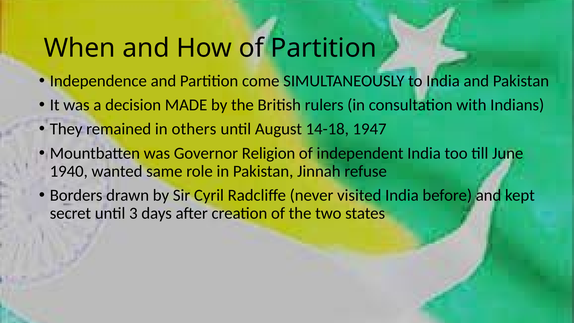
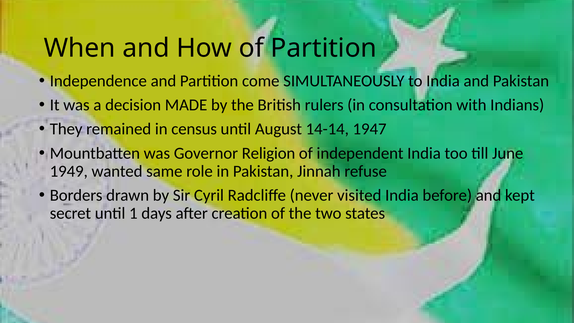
others: others -> census (194, 129)
14-18: 14-18 -> 14-14 (327, 129)
1940: 1940 -> 1949 (69, 171)
3: 3 -> 1 (133, 213)
